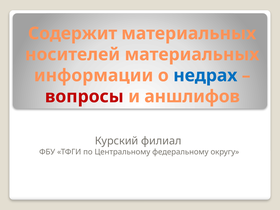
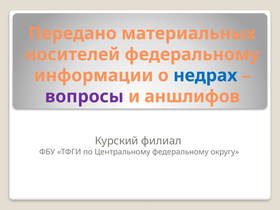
Содержит: Содержит -> Передано (73, 33)
носителей материальных: материальных -> федеральному (192, 54)
вопросы colour: red -> purple (84, 97)
